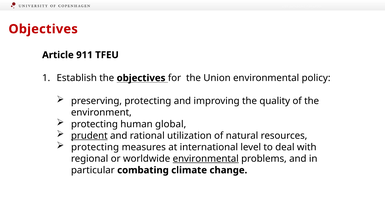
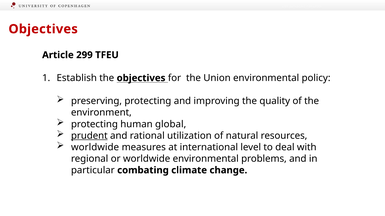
911: 911 -> 299 (84, 55)
protecting: protecting -> worldwide (95, 148)
environmental underline: present -> none (206, 159)
